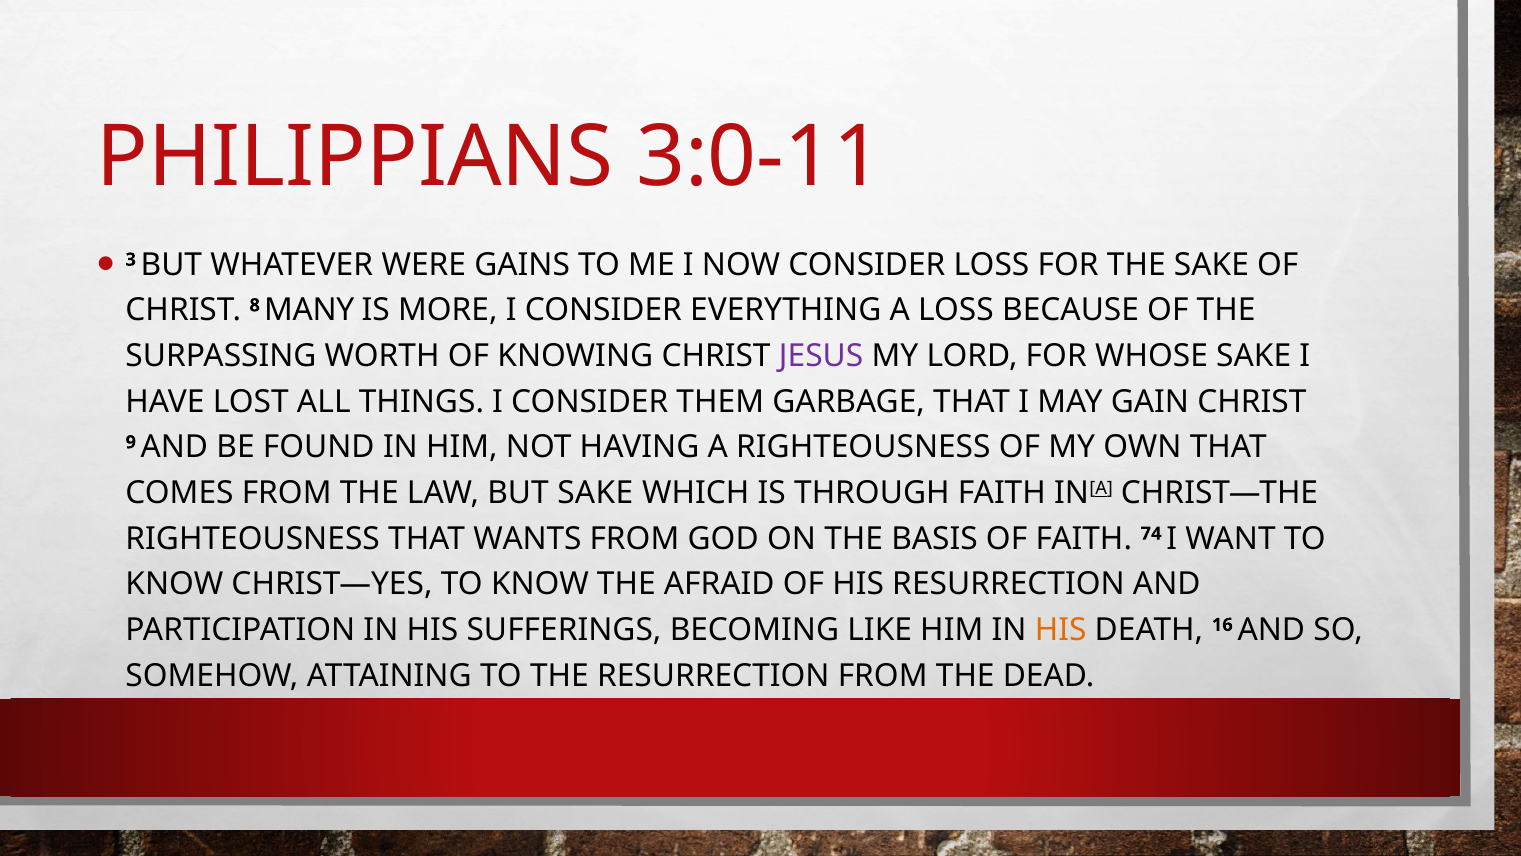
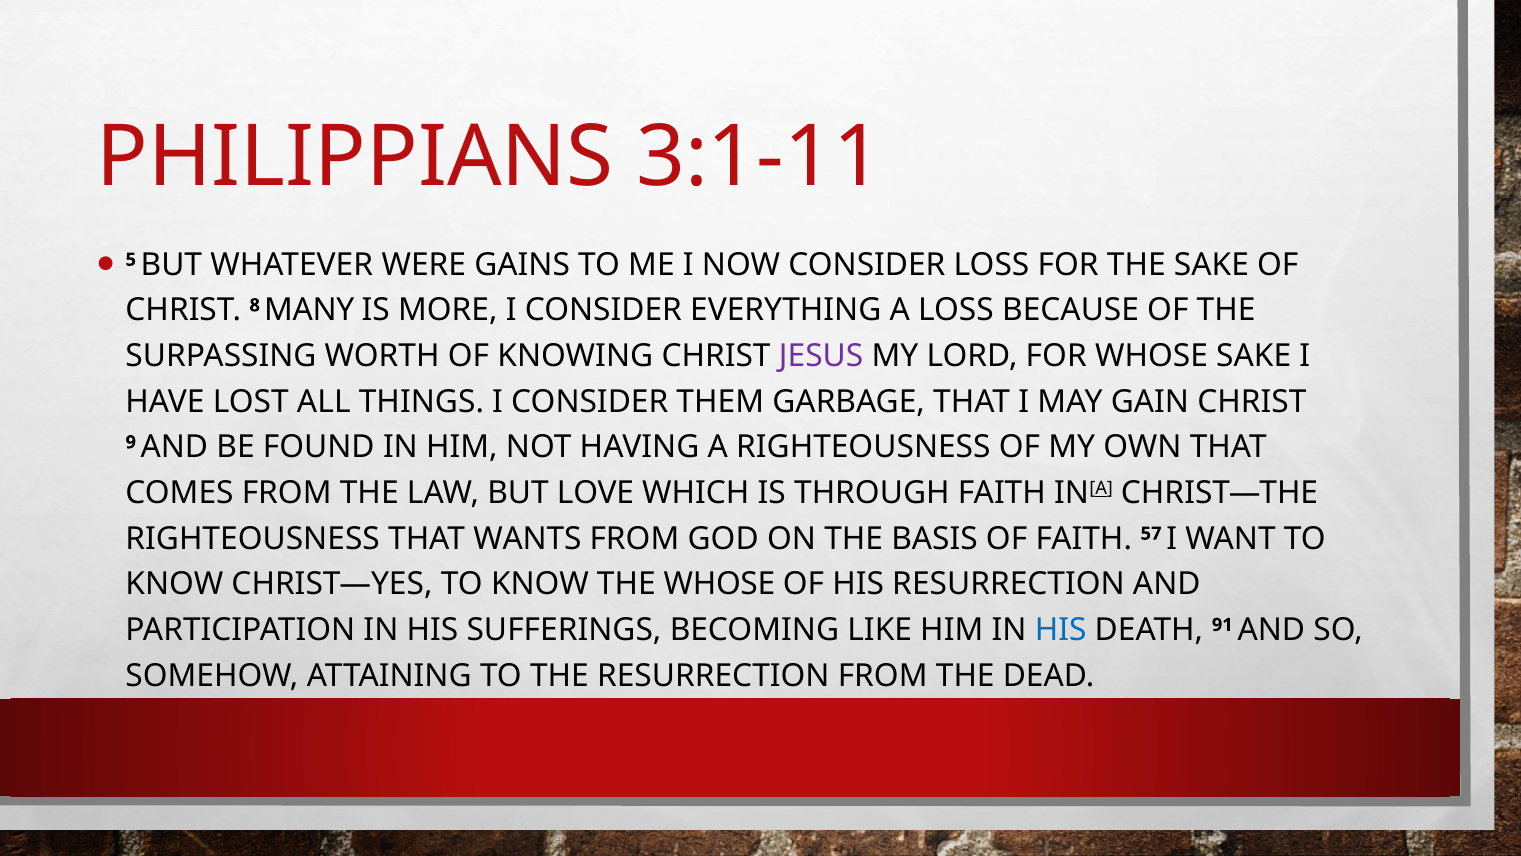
3:0-11: 3:0-11 -> 3:1-11 (759, 157)
3: 3 -> 5 (131, 260)
BUT SAKE: SAKE -> LOVE (596, 493)
74: 74 -> 57 (1151, 533)
THE AFRAID: AFRAID -> WHOSE (719, 584)
HIS colour: orange -> blue (1061, 630)
16: 16 -> 91 (1222, 625)
